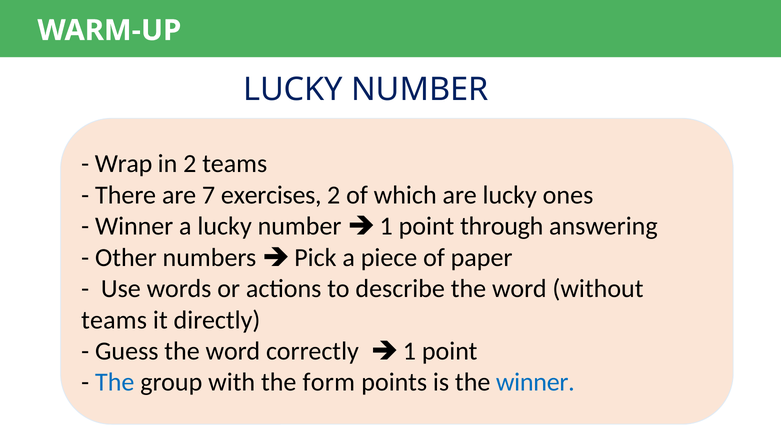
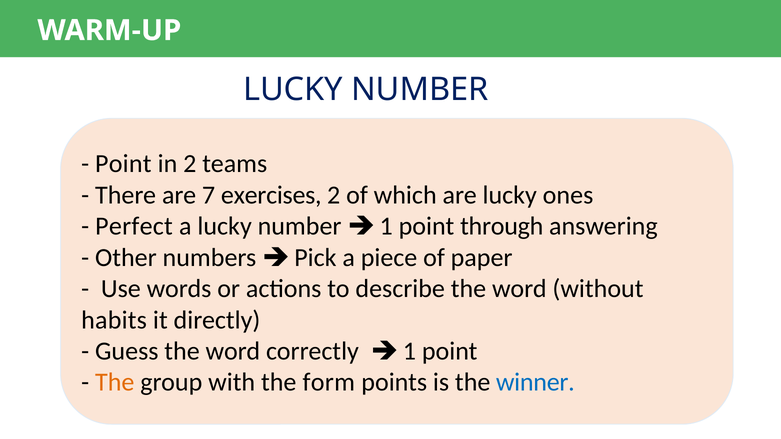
Wrap: Wrap -> Point (123, 164)
Winner: Winner -> Perfect (134, 226)
teams: teams -> habits (114, 320)
The colour: blue -> orange (115, 383)
